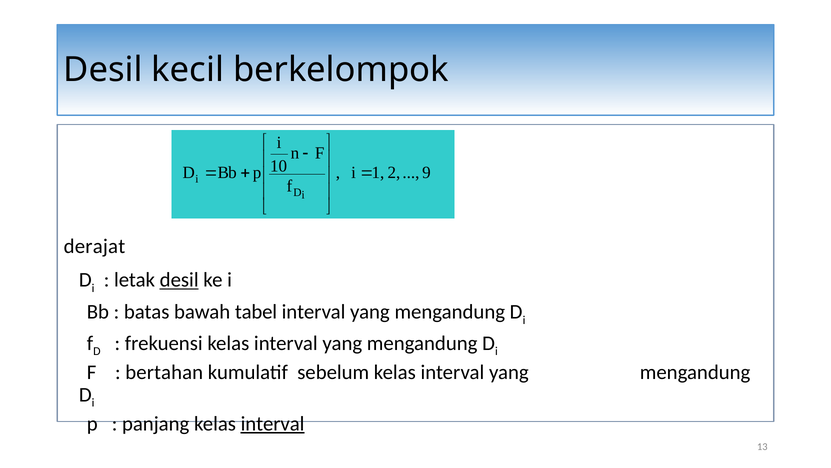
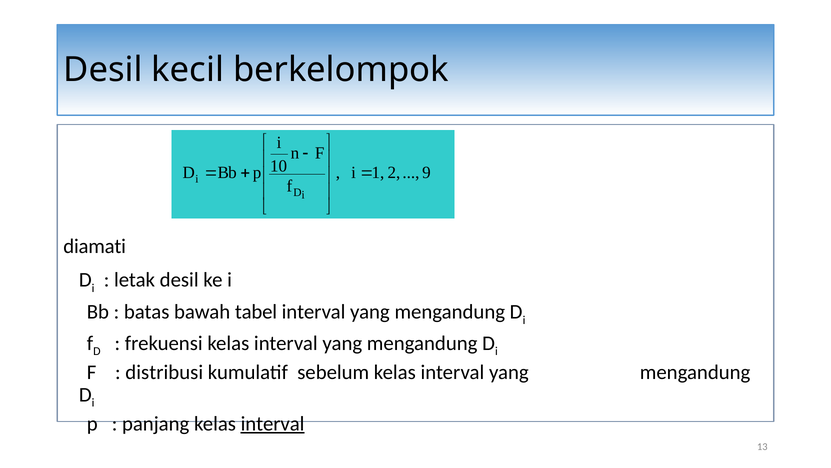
derajat: derajat -> diamati (95, 246)
desil underline: present -> none (179, 280)
bertahan: bertahan -> distribusi (164, 372)
